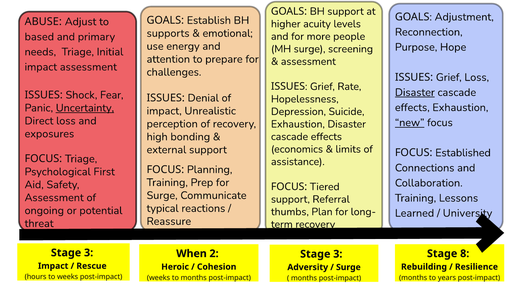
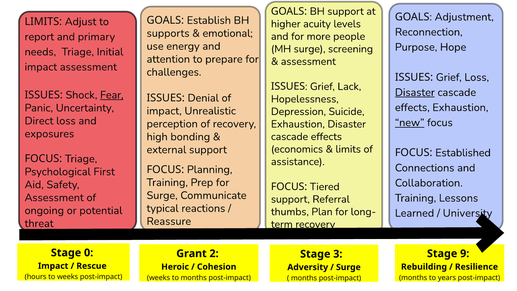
ABUSE: ABUSE -> LIMITS (43, 22)
based: based -> report (39, 37)
Rate: Rate -> Lack (349, 86)
Fear underline: none -> present (112, 95)
Uncertainty underline: present -> none (85, 108)
3: 3 -> 0 (89, 253)
When: When -> Grant (191, 253)
8: 8 -> 9 (465, 253)
